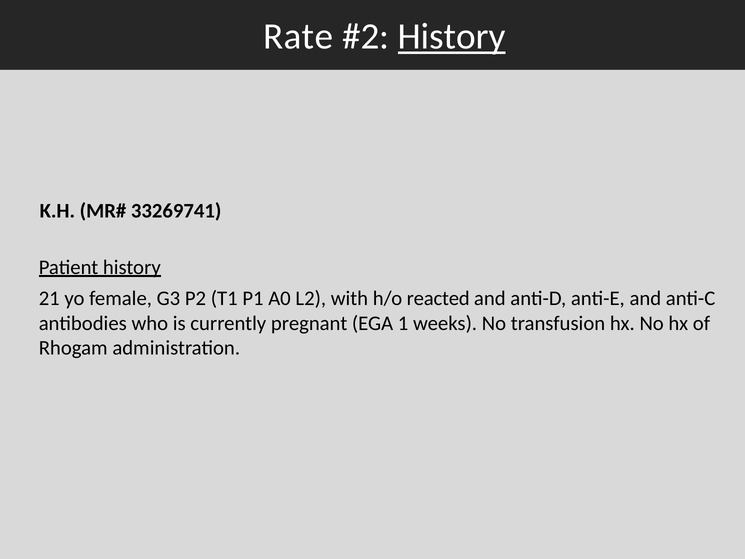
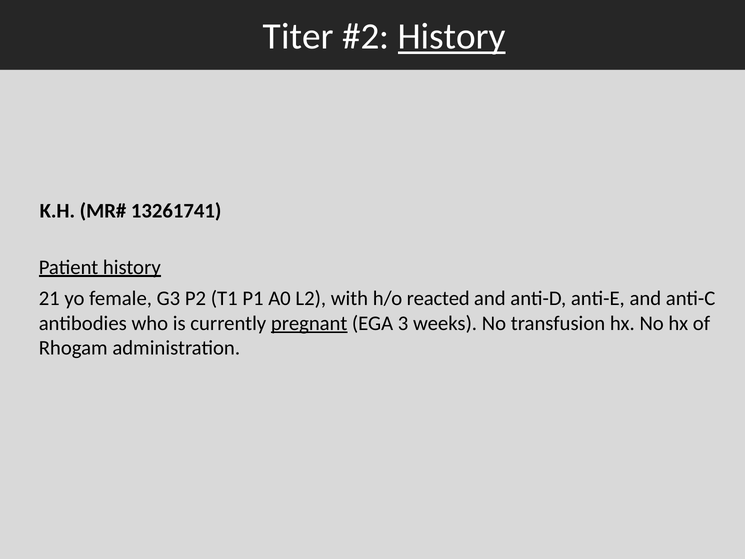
Rate: Rate -> Titer (298, 37)
33269741: 33269741 -> 13261741 (176, 211)
pregnant underline: none -> present (309, 323)
1: 1 -> 3 (403, 323)
